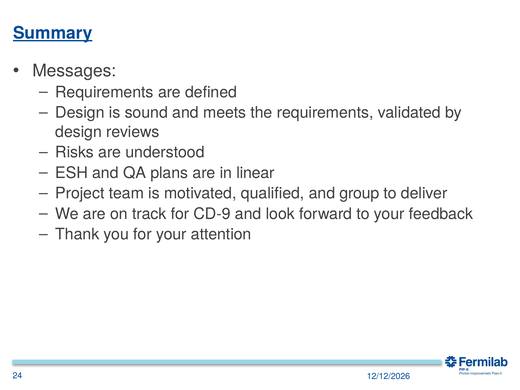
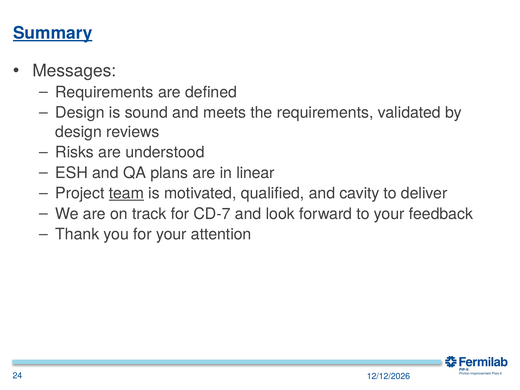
team underline: none -> present (126, 193)
group: group -> cavity (359, 193)
CD-9: CD-9 -> CD-7 (212, 214)
